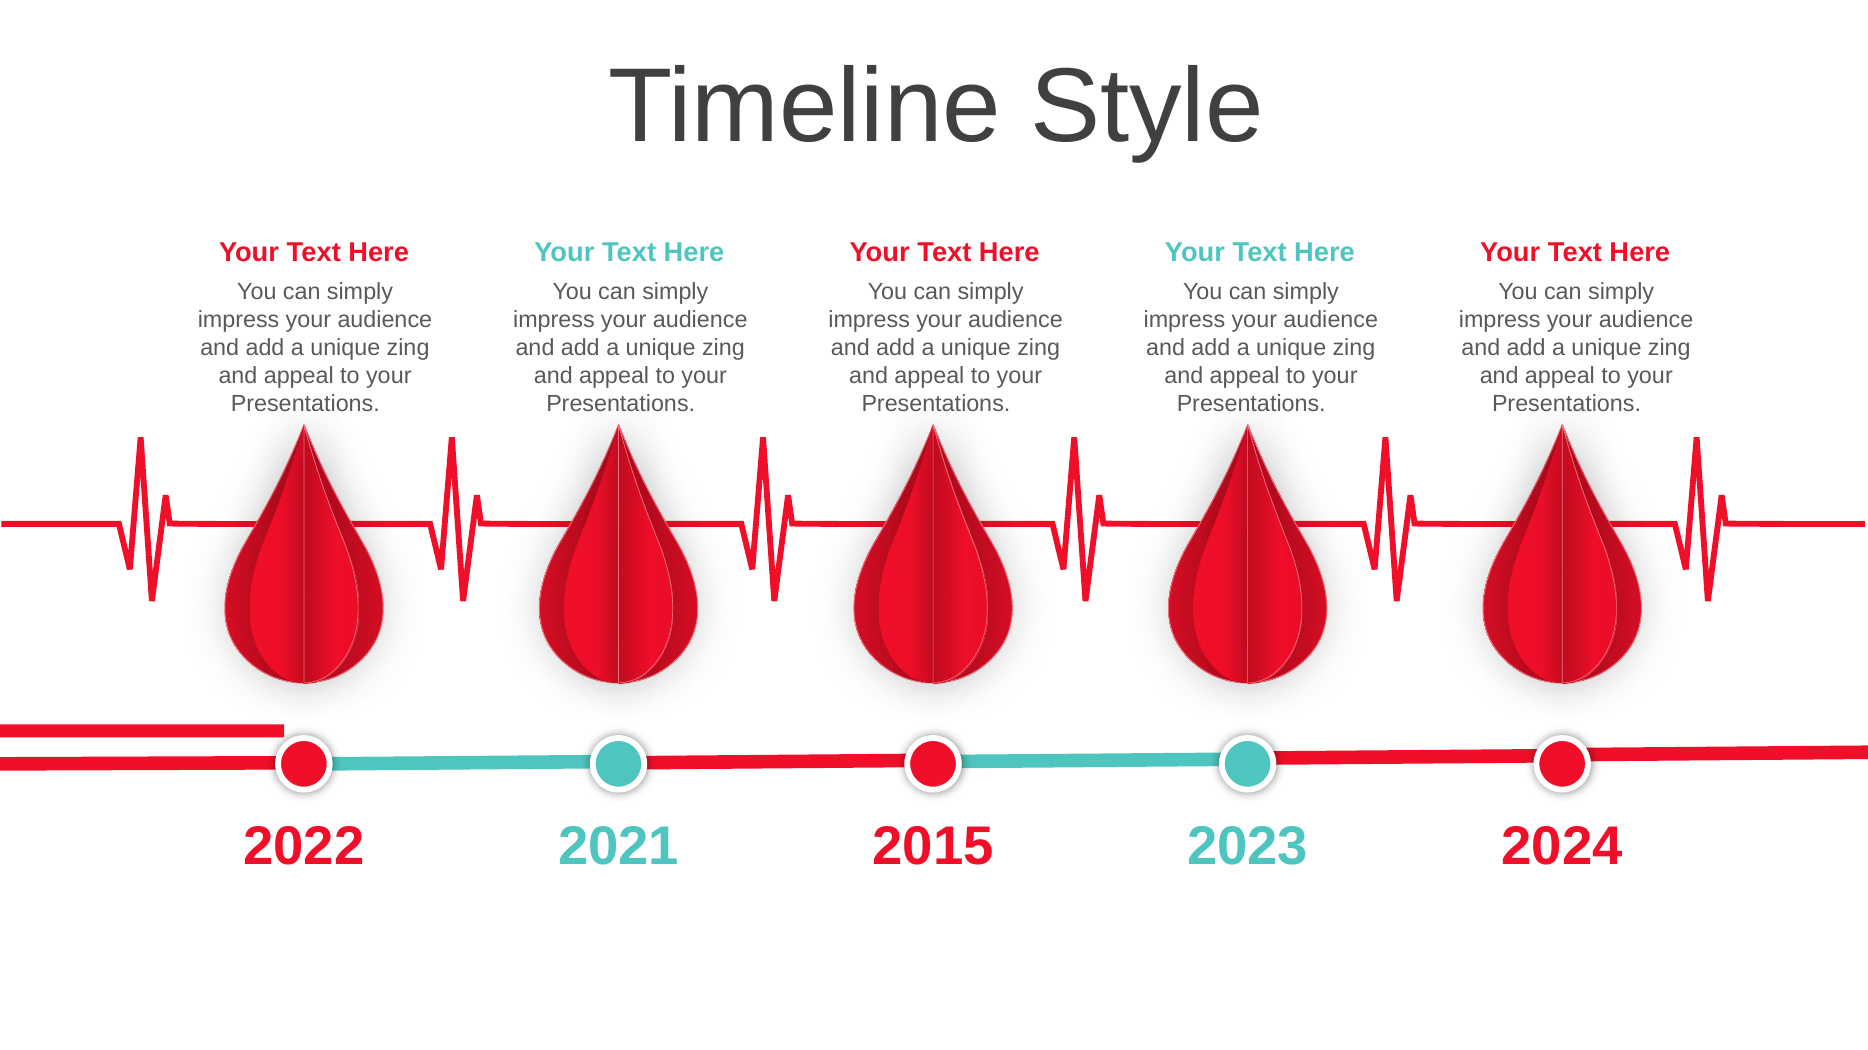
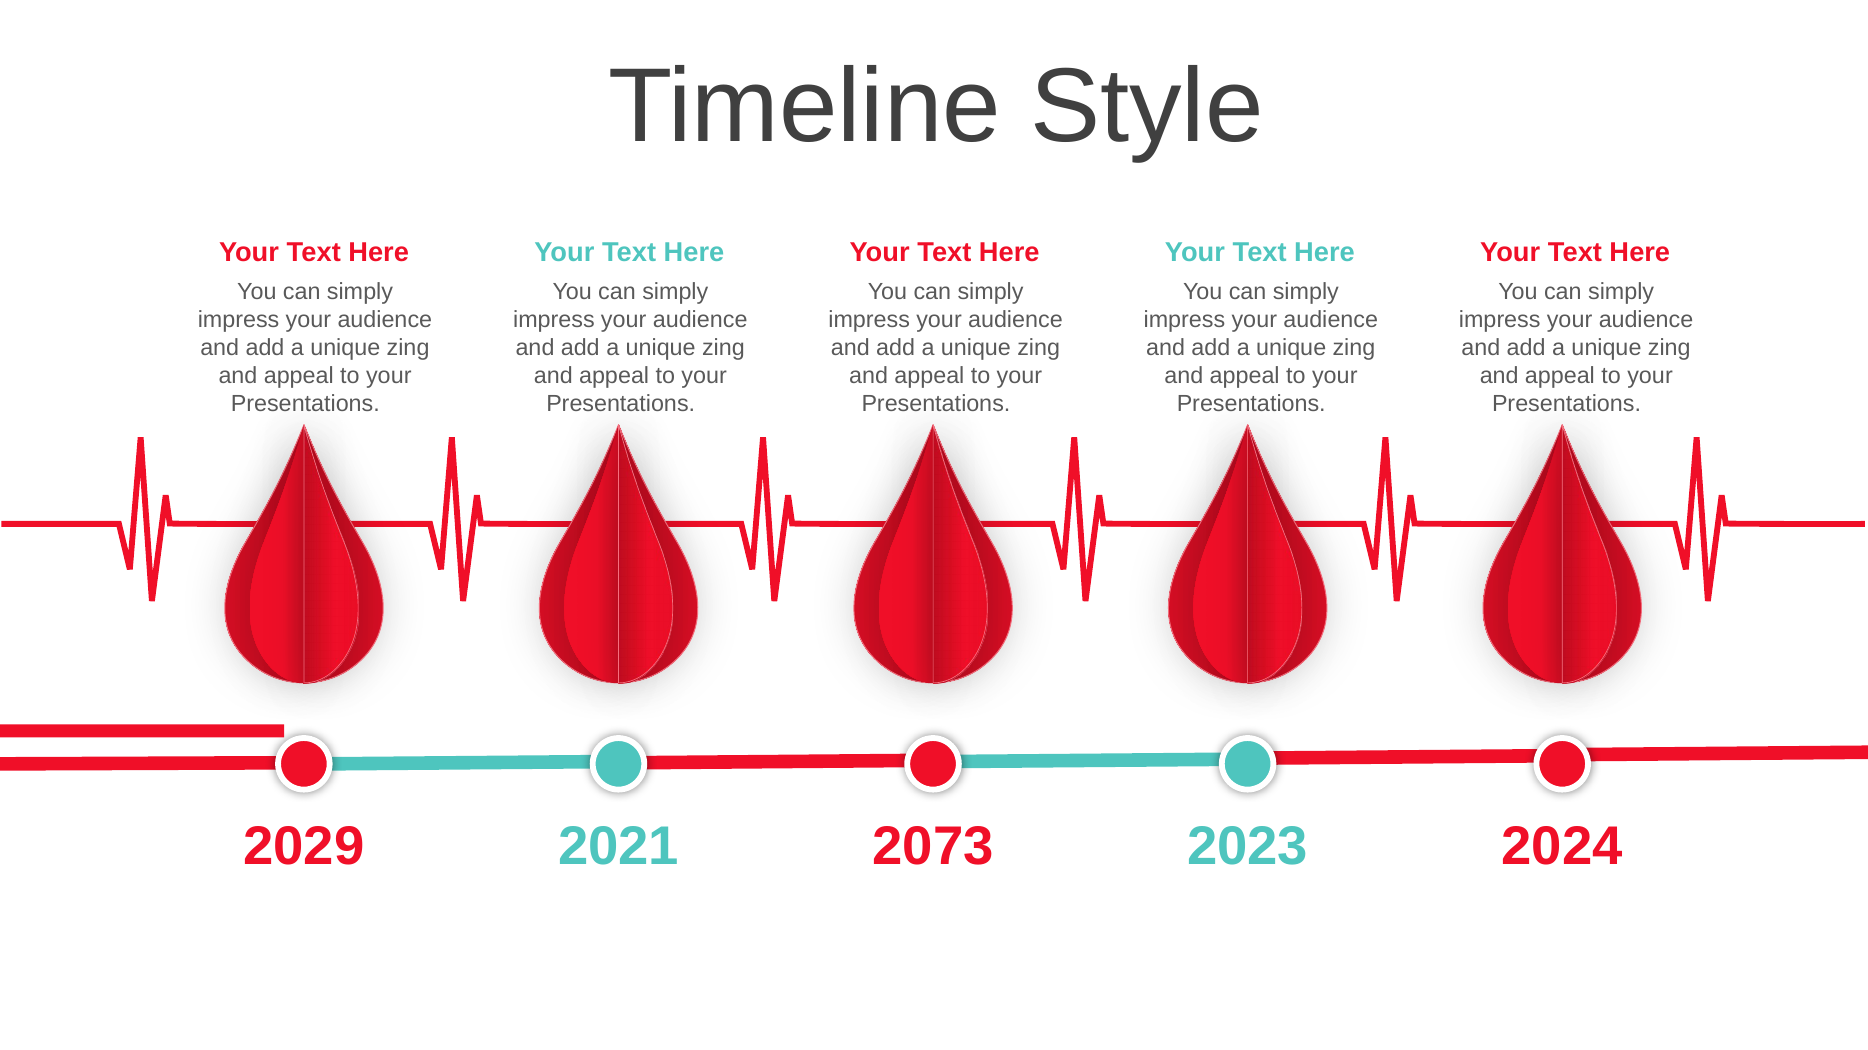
2022: 2022 -> 2029 (304, 847)
2015: 2015 -> 2073 (933, 847)
